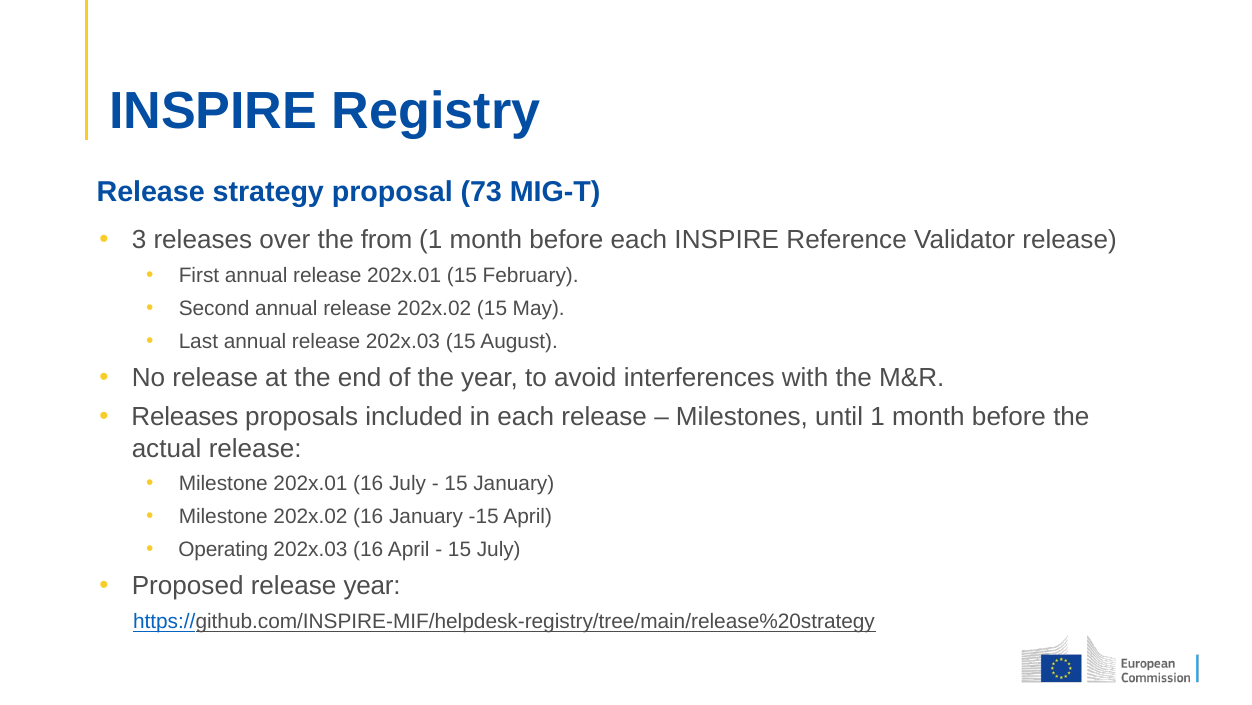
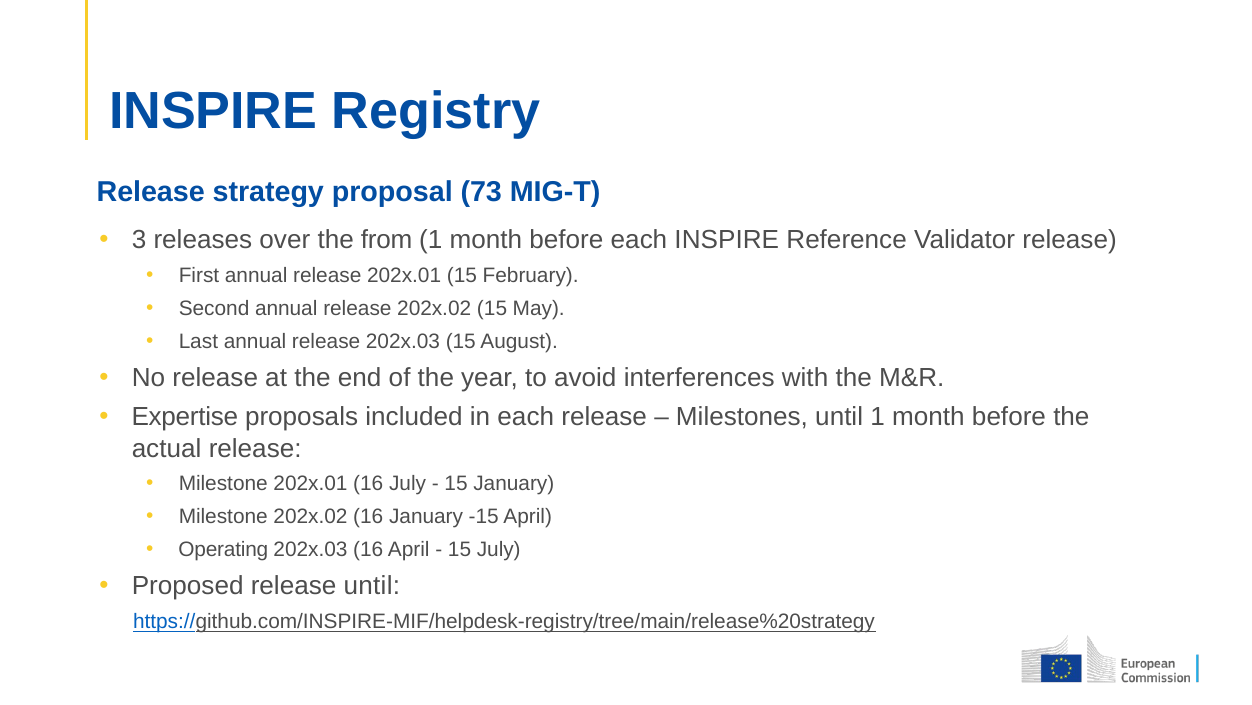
Releases: Releases -> Expertise (185, 417)
release year: year -> until (372, 586)
